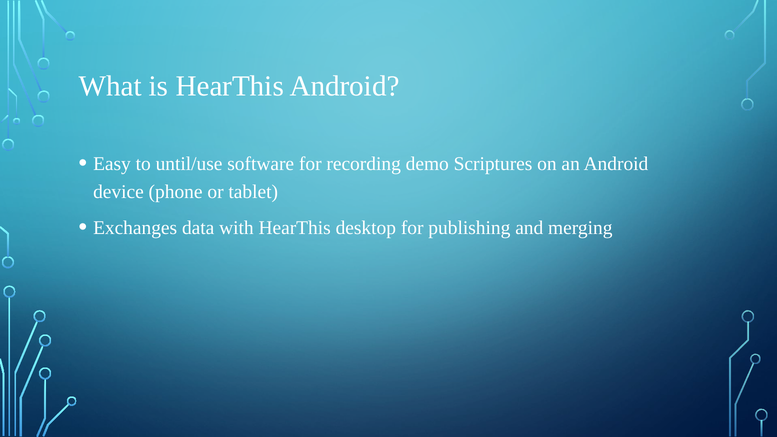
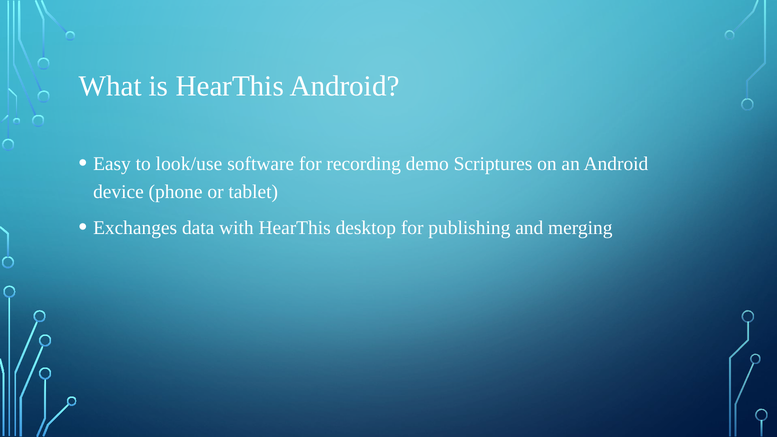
until/use: until/use -> look/use (189, 164)
